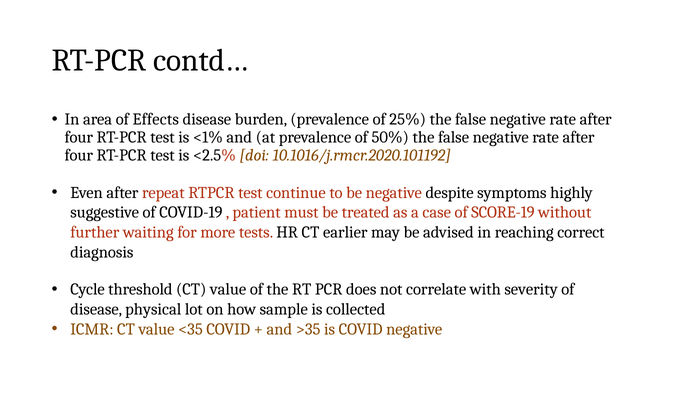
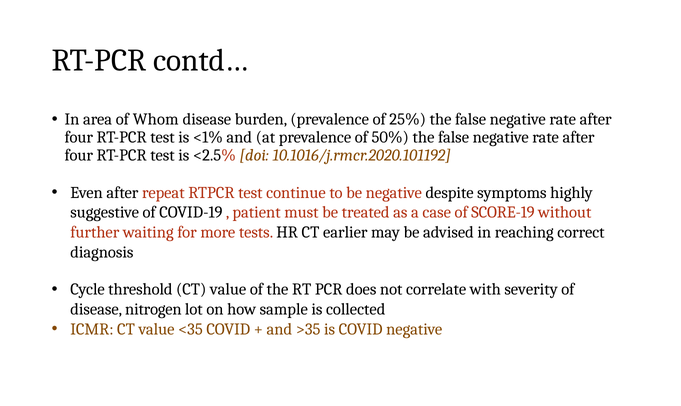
Effects: Effects -> Whom (156, 119)
physical: physical -> nitrogen (153, 309)
